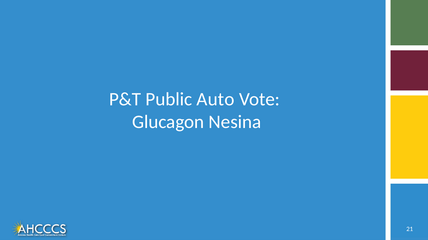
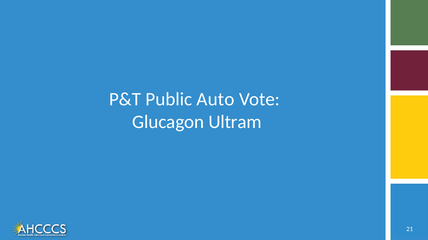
Nesina: Nesina -> Ultram (235, 122)
